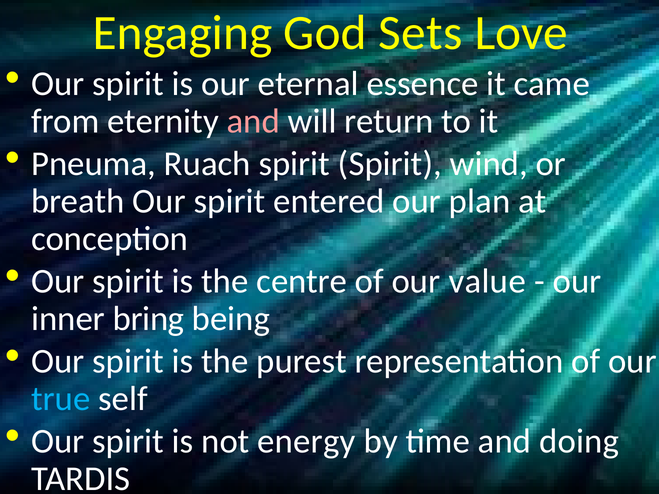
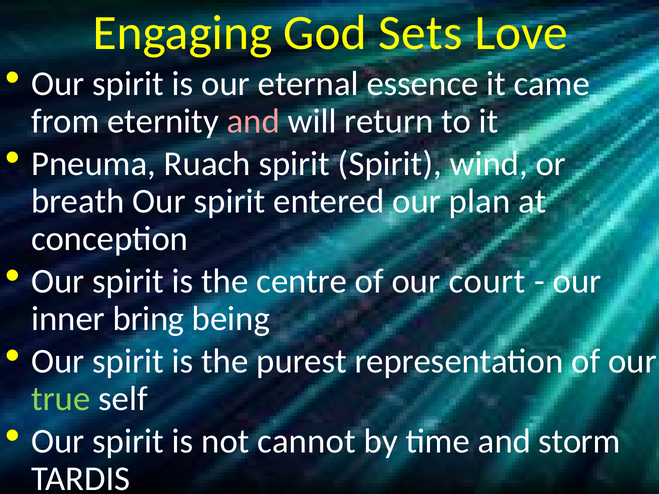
value: value -> court (487, 281)
true colour: light blue -> light green (61, 399)
energy: energy -> cannot (307, 441)
doing: doing -> storm (579, 441)
